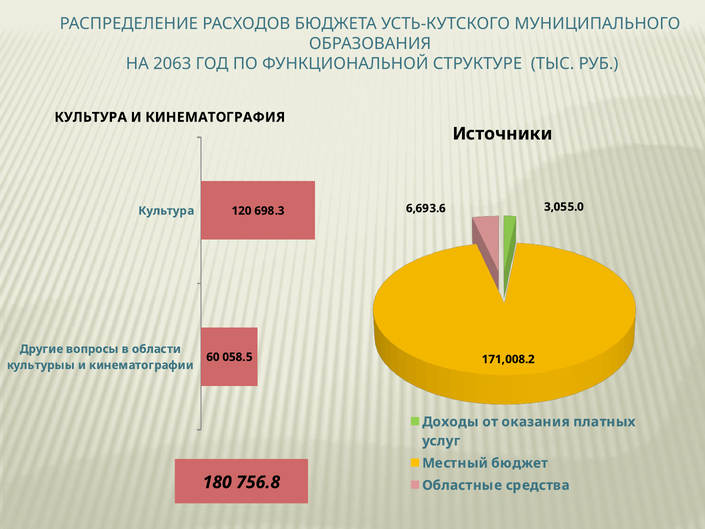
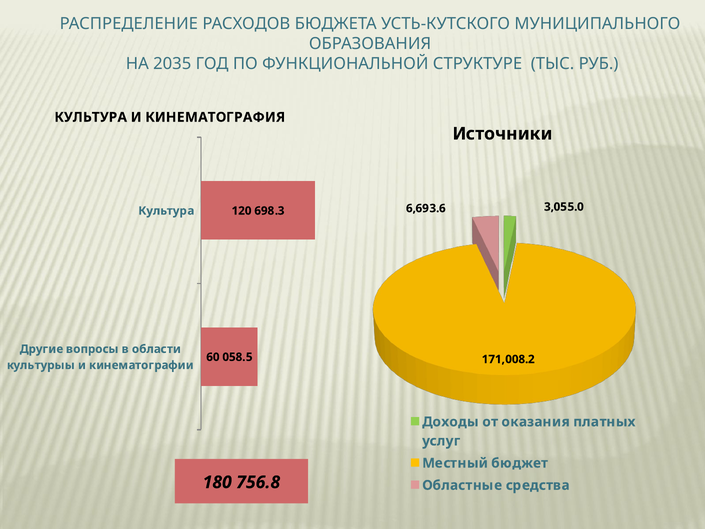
2063: 2063 -> 2035 (172, 64)
